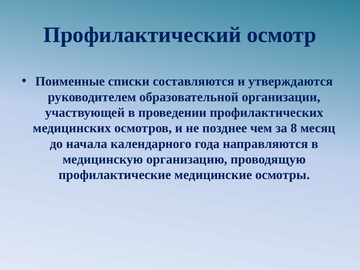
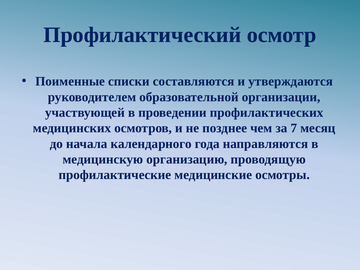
8: 8 -> 7 (294, 128)
